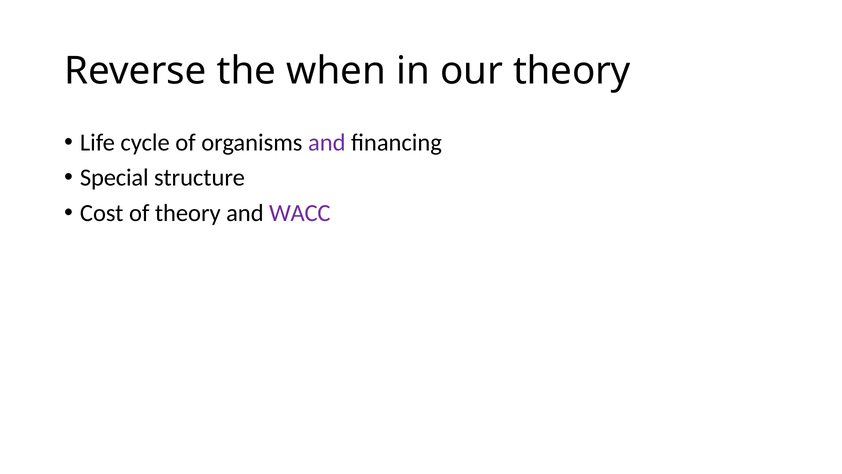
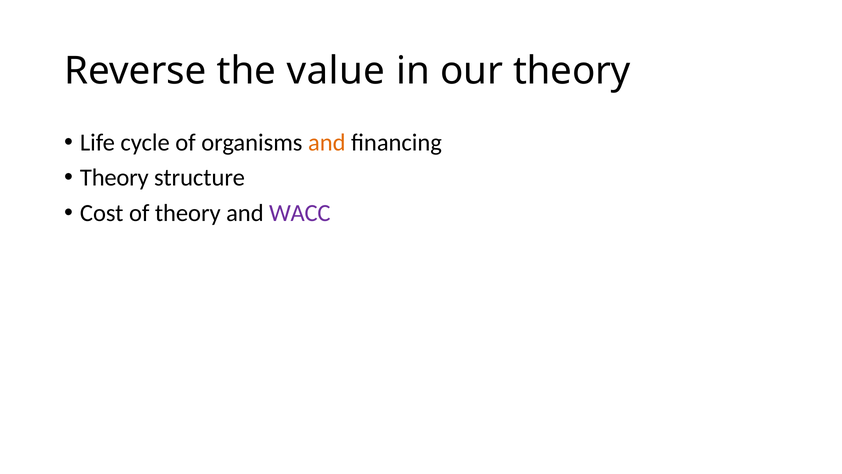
when: when -> value (336, 71)
and colour: purple -> orange (327, 142)
Special: Special -> Theory (114, 178)
